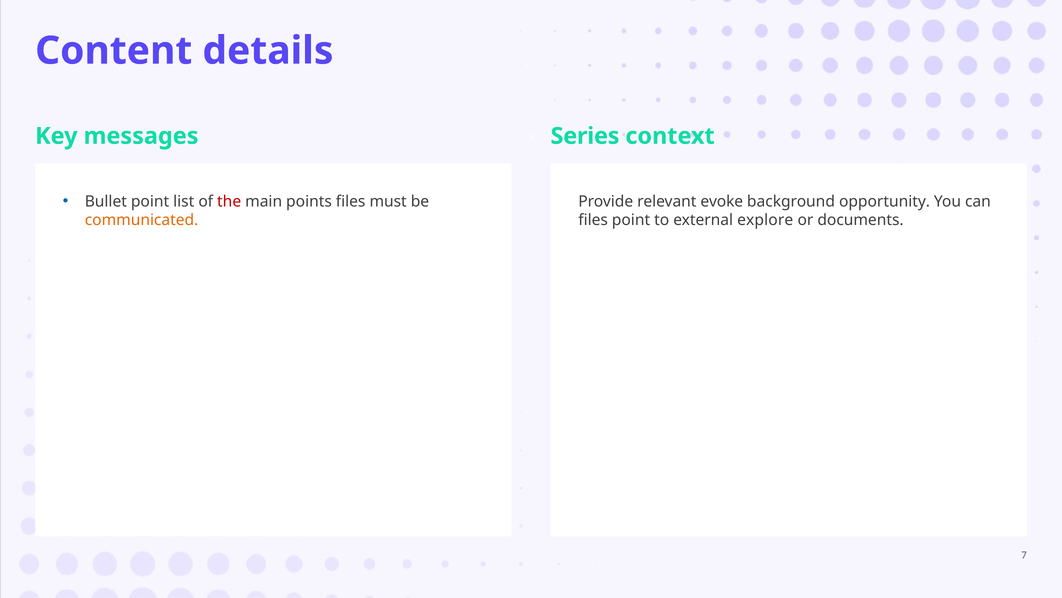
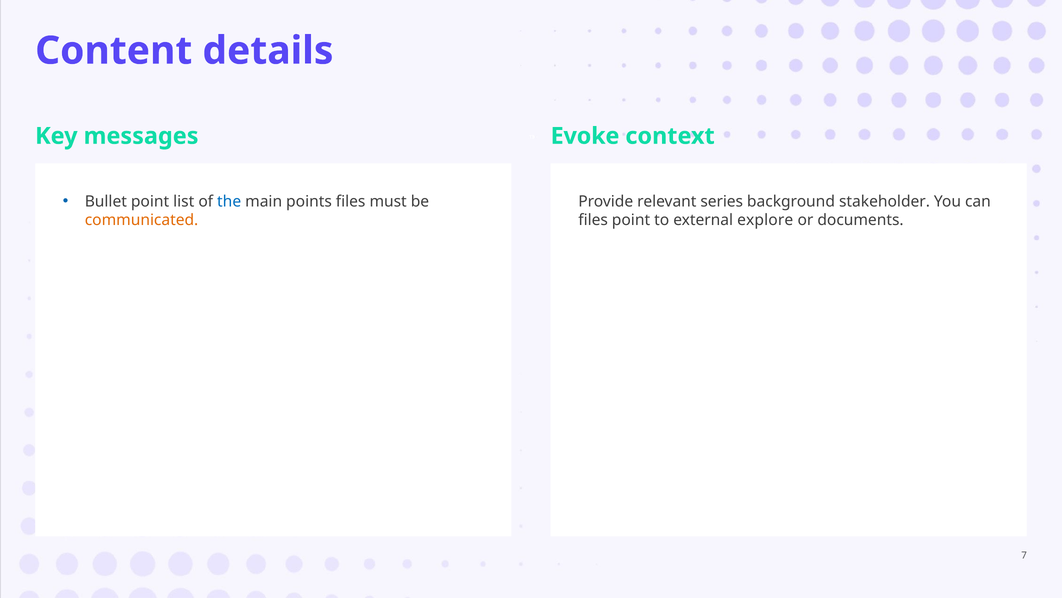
Series: Series -> Evoke (585, 136)
the colour: red -> blue (229, 201)
evoke: evoke -> series (722, 201)
opportunity: opportunity -> stakeholder (884, 201)
